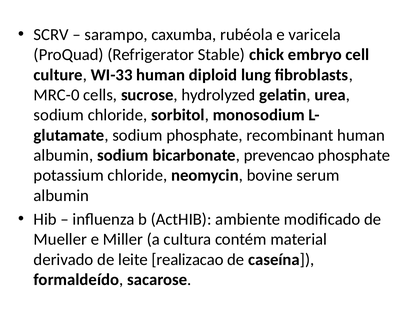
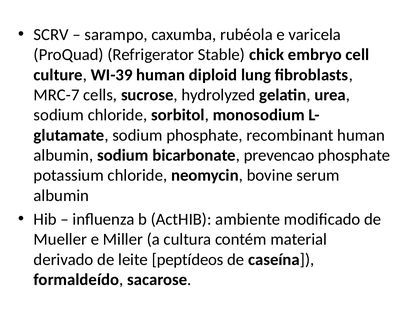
WI-33: WI-33 -> WI-39 (112, 75)
MRC-0: MRC-0 -> MRC-7 (57, 95)
realizacao: realizacao -> peptídeos (188, 260)
